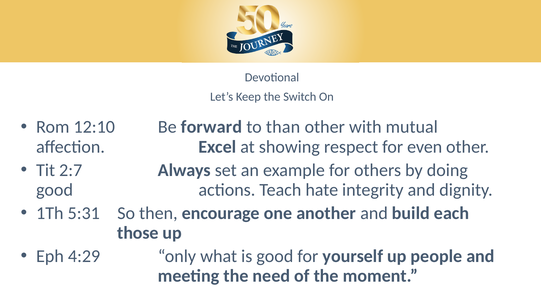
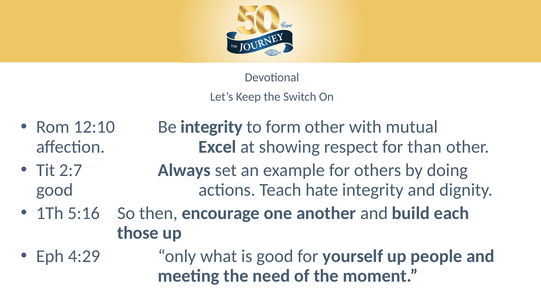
Be forward: forward -> integrity (212, 127)
than: than -> form (283, 127)
even: even -> than (424, 147)
5:31: 5:31 -> 5:16 (84, 213)
